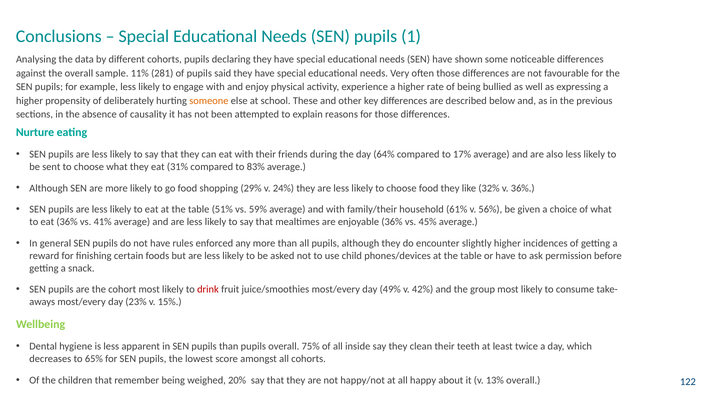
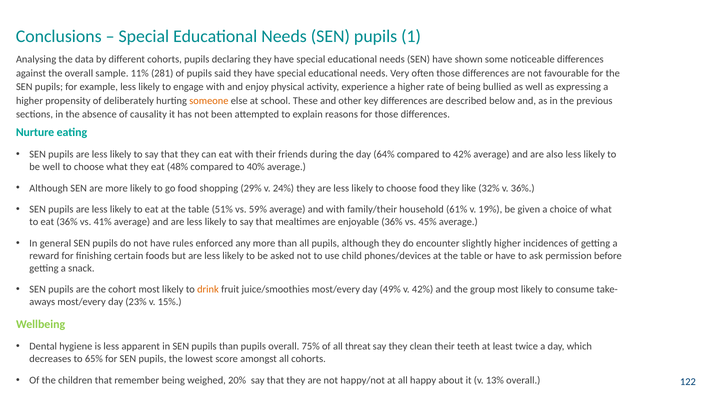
to 17%: 17% -> 42% (462, 154)
be sent: sent -> well (51, 167)
31%: 31% -> 48% (178, 167)
83%: 83% -> 40% (256, 167)
56%: 56% -> 19% (490, 210)
drink colour: red -> orange (208, 290)
inside: inside -> threat (358, 347)
